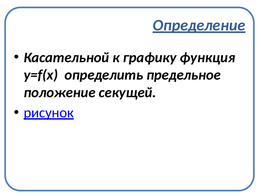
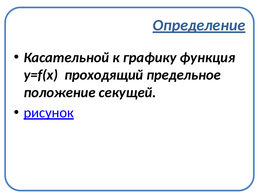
определить: определить -> проходящий (104, 75)
